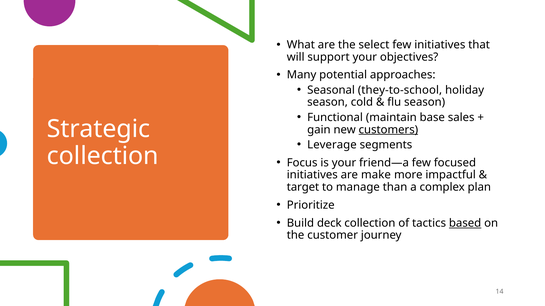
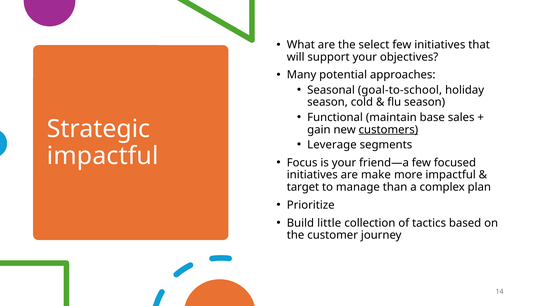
they-to-school: they-to-school -> goal-to-school (400, 90)
collection: collection -> impactful (103, 156)
deck: deck -> little (329, 223)
based underline: present -> none (465, 223)
